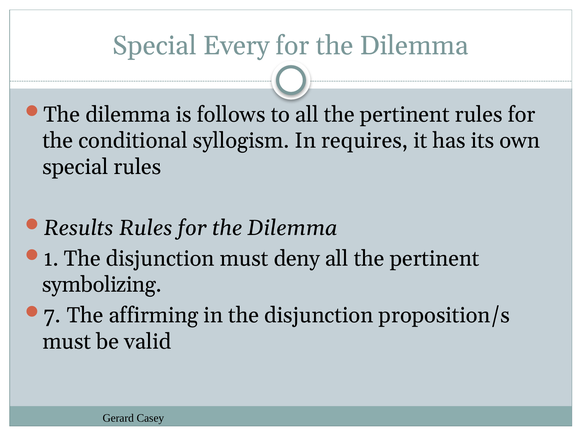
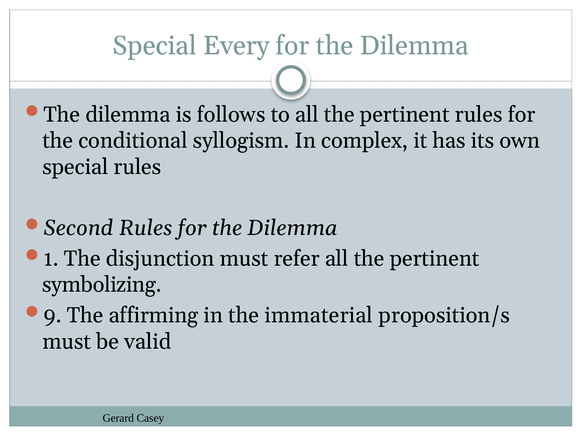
requires: requires -> complex (365, 141)
Results: Results -> Second (78, 228)
deny: deny -> refer (297, 259)
7: 7 -> 9 (52, 316)
in the disjunction: disjunction -> immaterial (319, 316)
